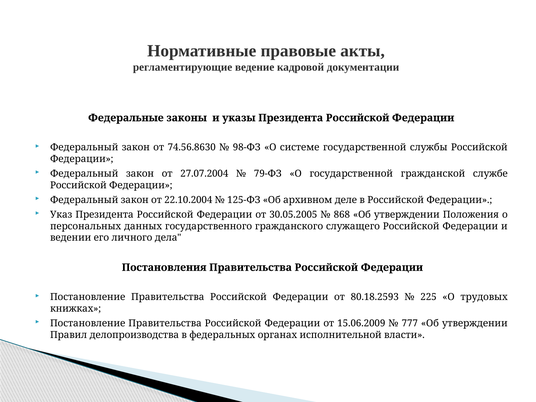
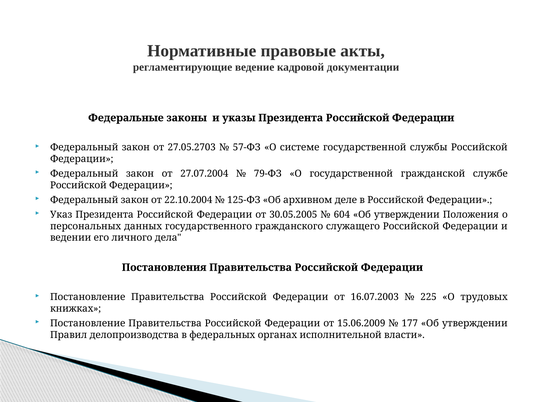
74.56.8630: 74.56.8630 -> 27.05.2703 (192, 147)
98-ФЗ: 98-ФЗ -> 57-ФЗ (247, 147)
868: 868 -> 604 (342, 215)
80.18.2593: 80.18.2593 -> 16.07.2003 (375, 297)
777: 777 -> 177 (410, 323)
